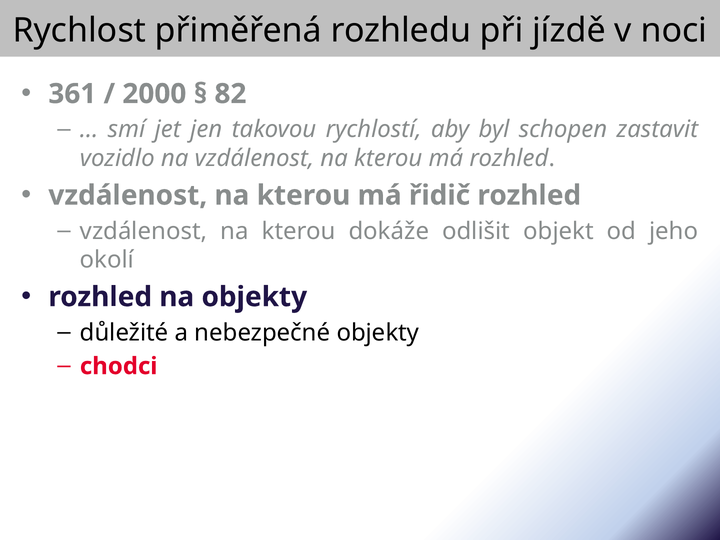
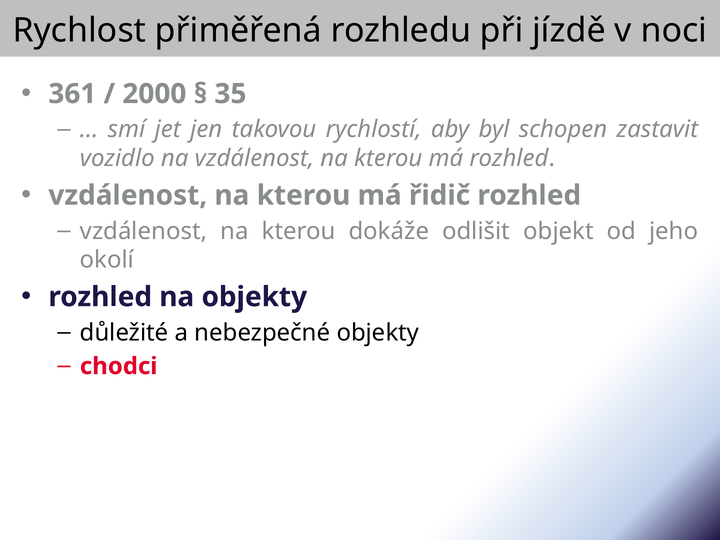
82: 82 -> 35 (230, 94)
